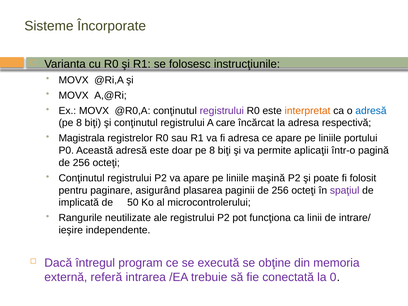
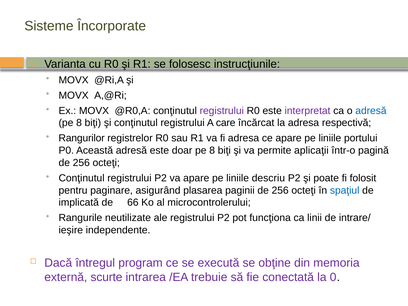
interpretat colour: orange -> purple (308, 111)
Magistrala: Magistrala -> Rangurilor (82, 138)
maşină: maşină -> descriu (268, 178)
spaţiul colour: purple -> blue (345, 190)
50: 50 -> 66 (133, 203)
referă: referă -> scurte (107, 277)
